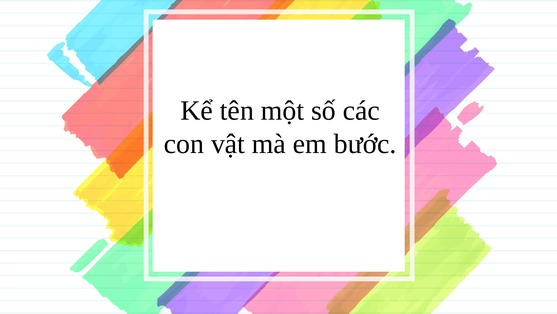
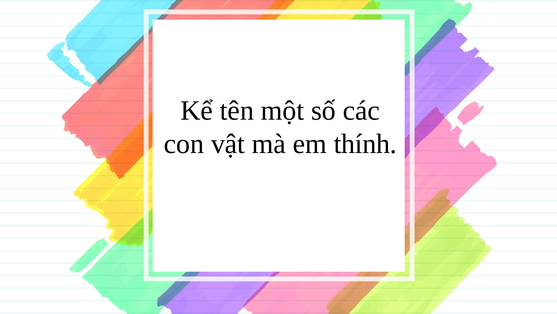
bước: bước -> thính (365, 144)
